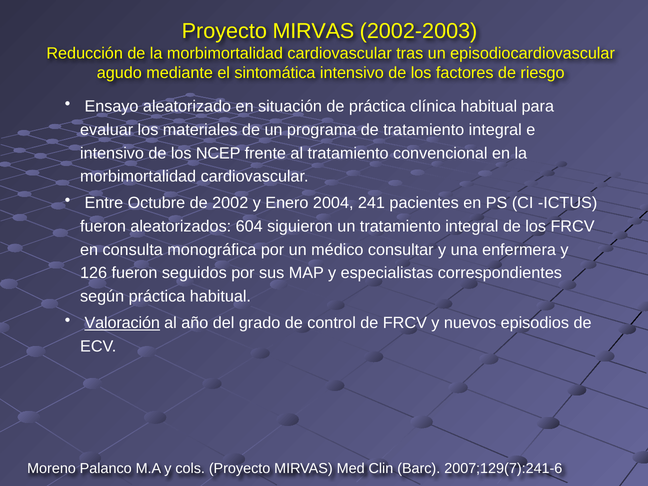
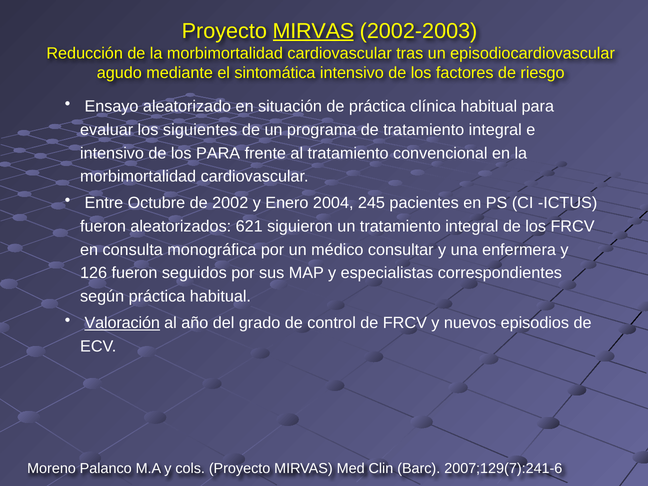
MIRVAS underline: none -> present (313, 31)
materiales: materiales -> siguientes (200, 130)
los NCEP: NCEP -> PARA (218, 153)
241: 241 -> 245 (371, 203)
604: 604 -> 621 (249, 226)
